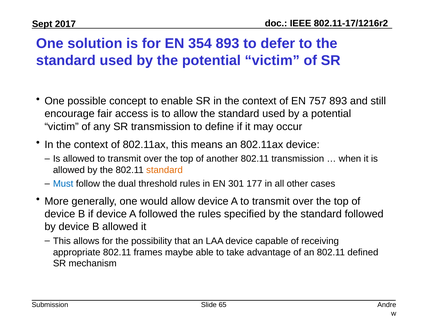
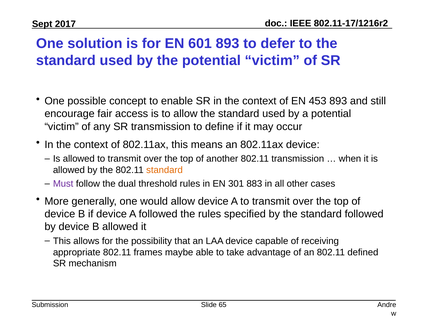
354: 354 -> 601 (200, 43)
757: 757 -> 453 (318, 101)
Must colour: blue -> purple (63, 184)
177: 177 -> 883 (254, 184)
